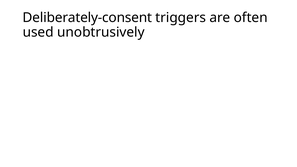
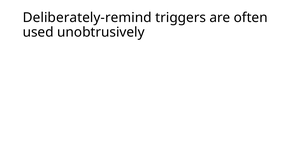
Deliberately-consent: Deliberately-consent -> Deliberately-remind (87, 18)
